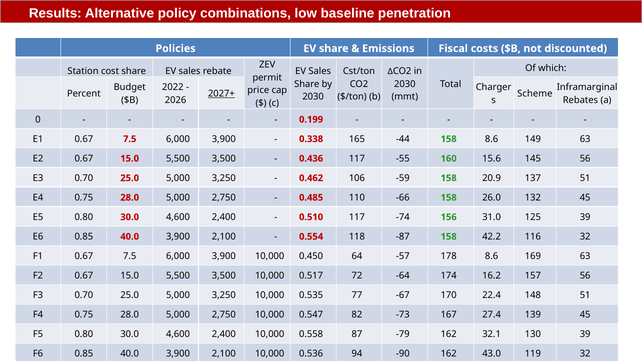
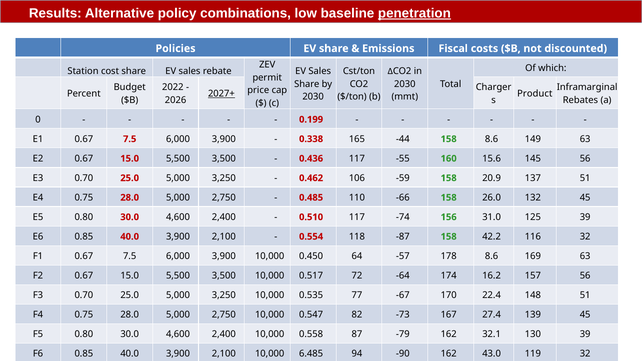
penetration underline: none -> present (414, 13)
Scheme: Scheme -> Product (535, 94)
0.536: 0.536 -> 6.485 (311, 354)
